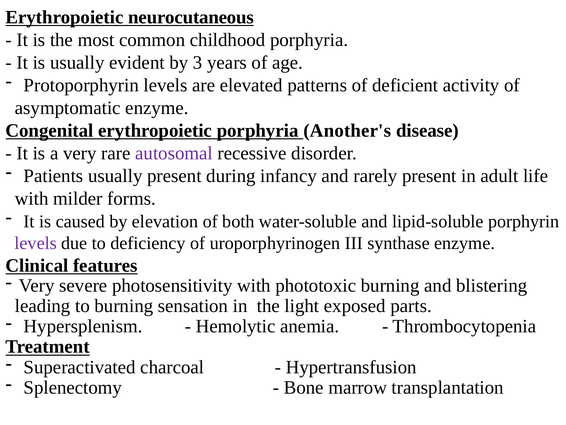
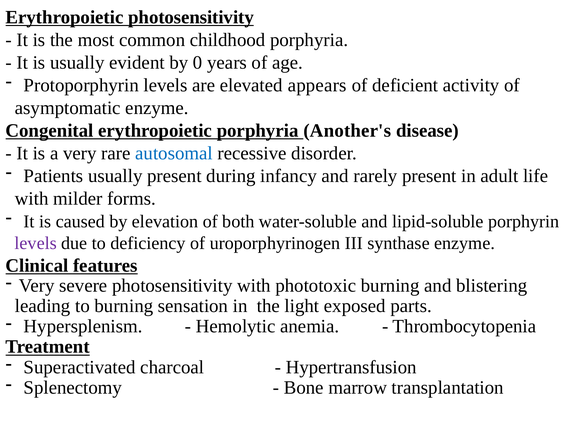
Erythropoietic neurocutaneous: neurocutaneous -> photosensitivity (191, 17)
3: 3 -> 0 (198, 62)
patterns: patterns -> appears (317, 85)
autosomal colour: purple -> blue (174, 153)
